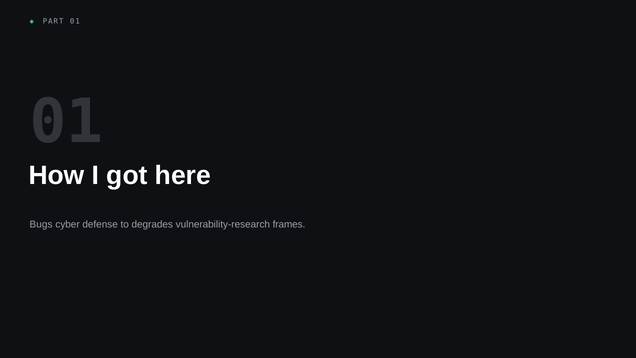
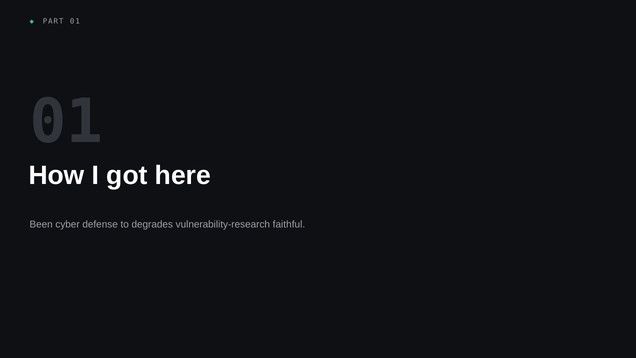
Bugs: Bugs -> Been (41, 224)
frames: frames -> faithful (289, 224)
